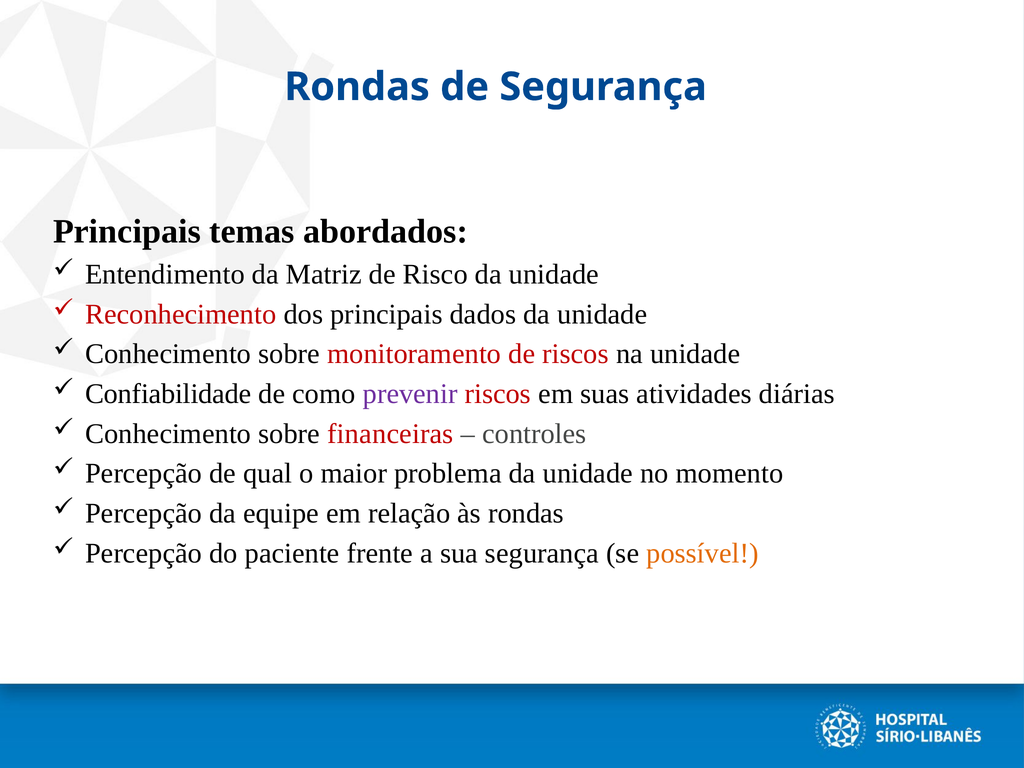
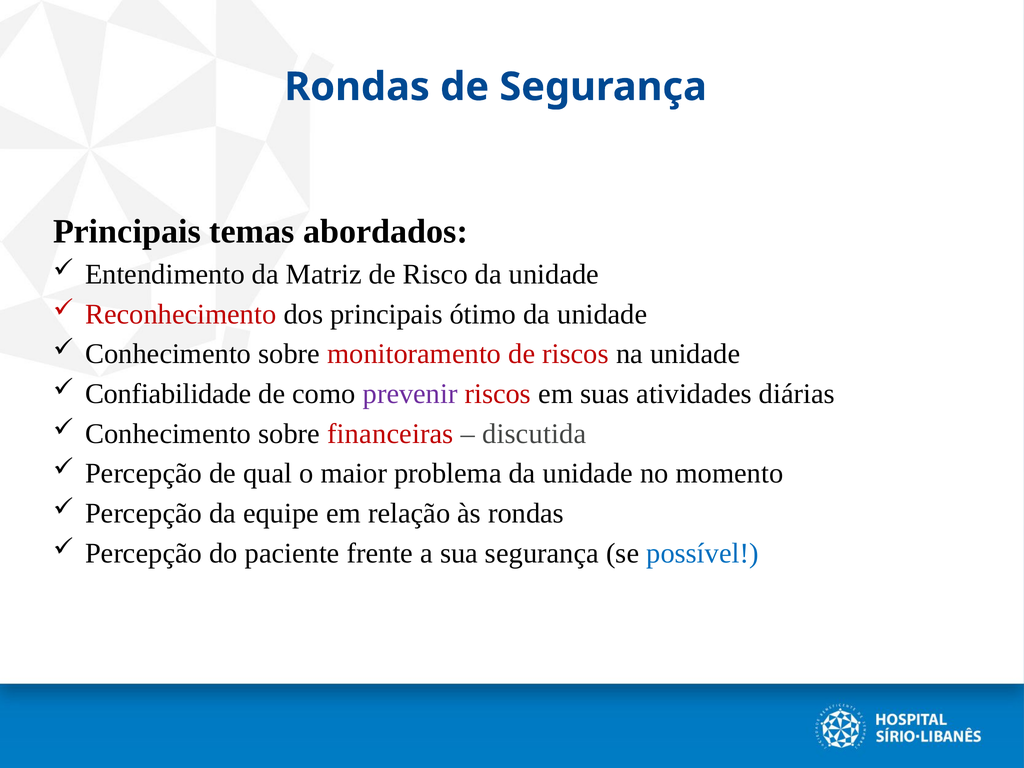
dados: dados -> ótimo (483, 314)
controles: controles -> discutida (534, 434)
possível colour: orange -> blue (702, 553)
